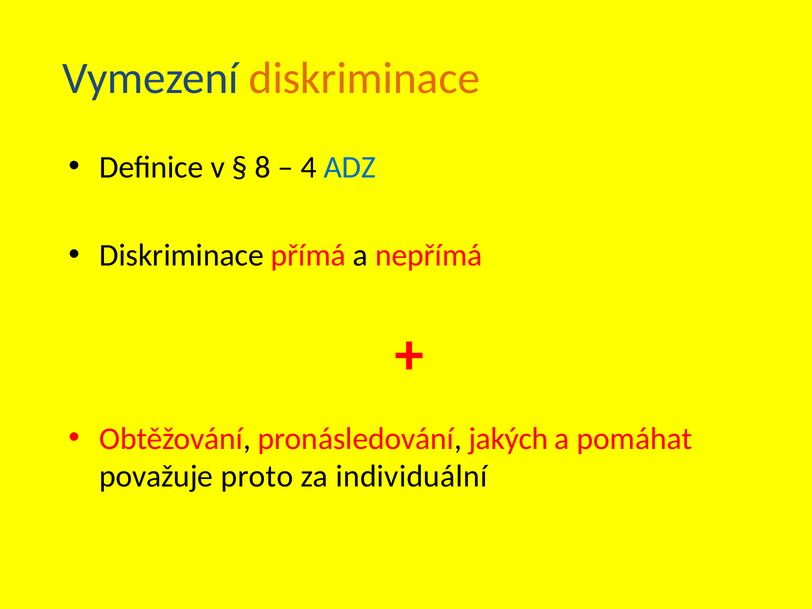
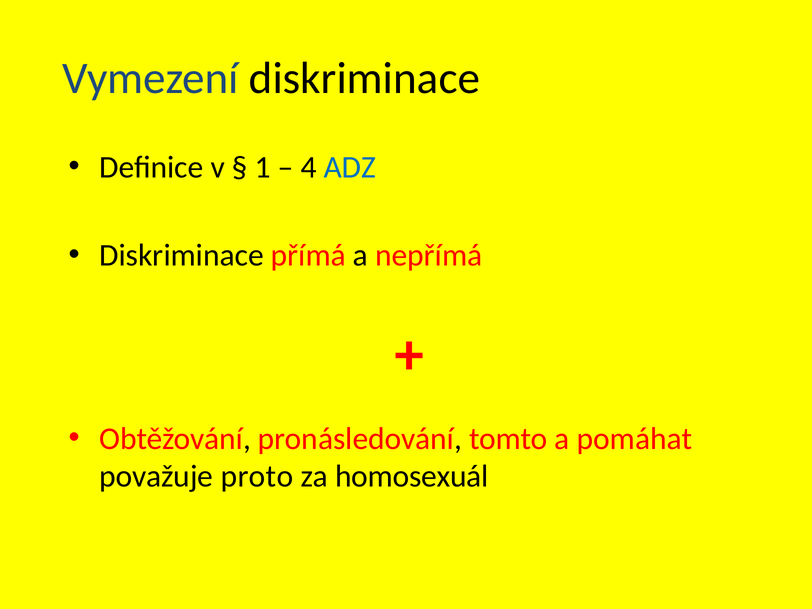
diskriminace colour: orange -> black (364, 78)
8: 8 -> 1 (263, 167)
jakých: jakých -> tomto (508, 439)
individuální: individuální -> homosexuál (412, 476)
